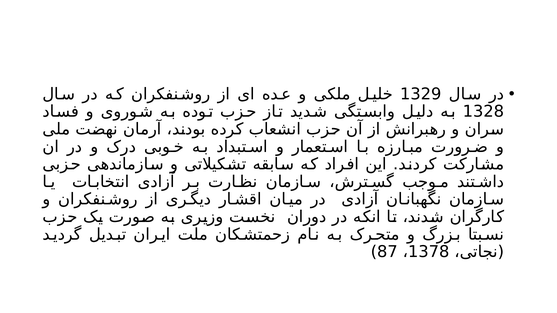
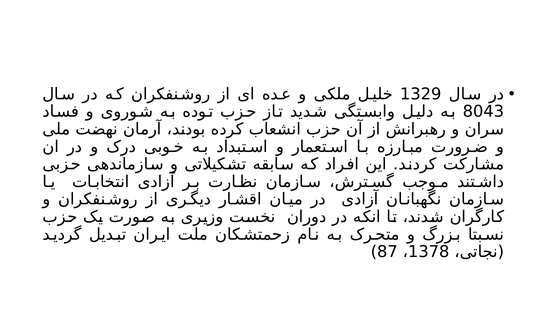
1328: 1328 -> 8043 (484, 112)
